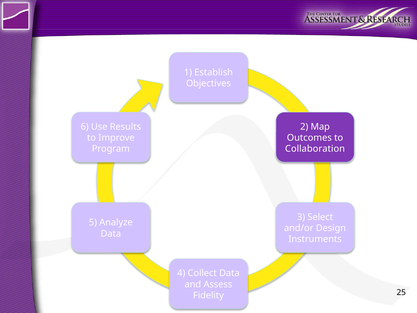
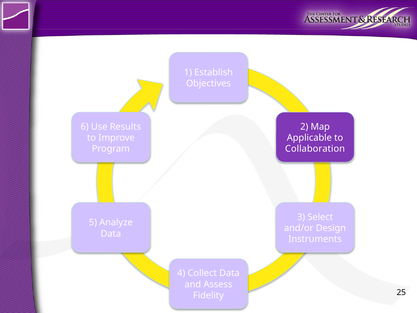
Outcomes: Outcomes -> Applicable (309, 138)
